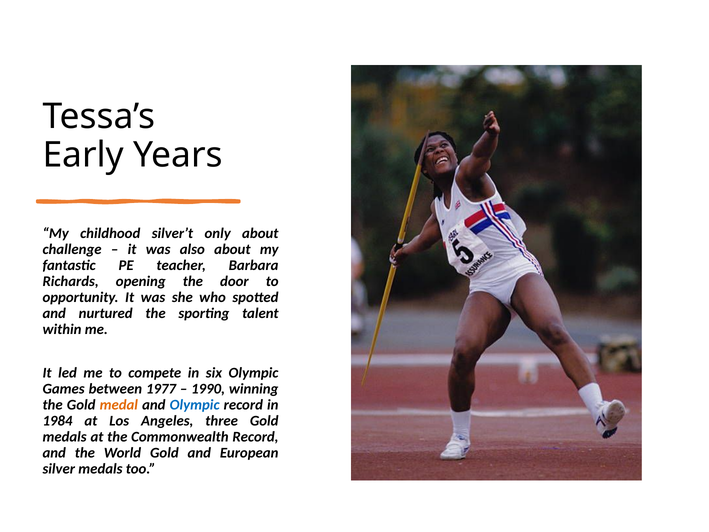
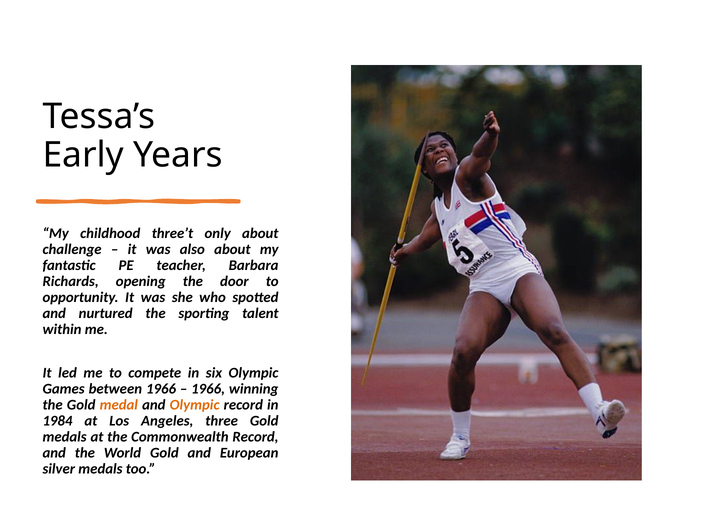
silver’t: silver’t -> three’t (172, 233)
between 1977: 1977 -> 1966 (161, 389)
1990: 1990 -> 1966 (208, 389)
Olympic colour: blue -> orange (195, 405)
